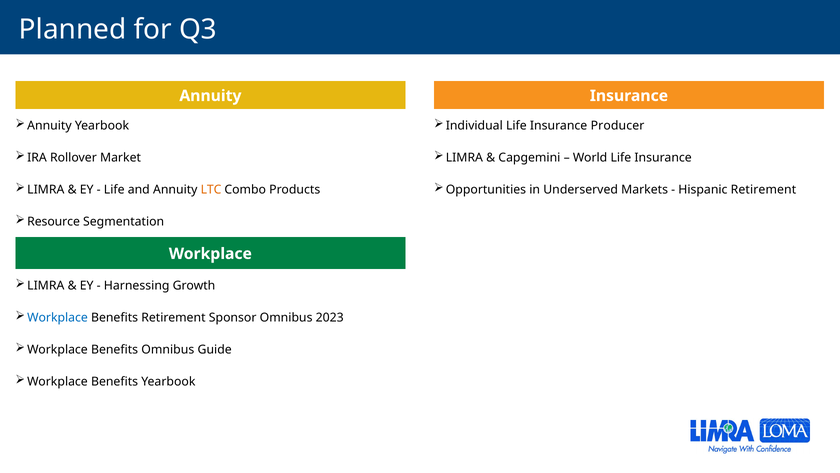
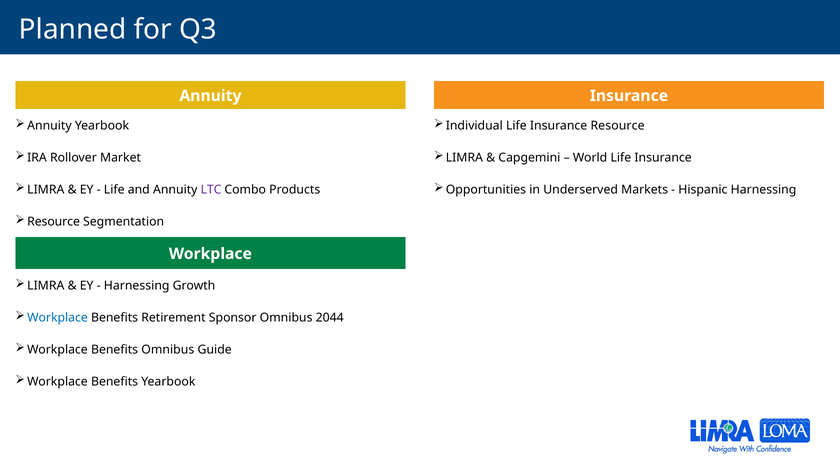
Insurance Producer: Producer -> Resource (618, 126)
LTC colour: orange -> purple (211, 190)
Hispanic Retirement: Retirement -> Harnessing (764, 190)
2023: 2023 -> 2044 (330, 317)
